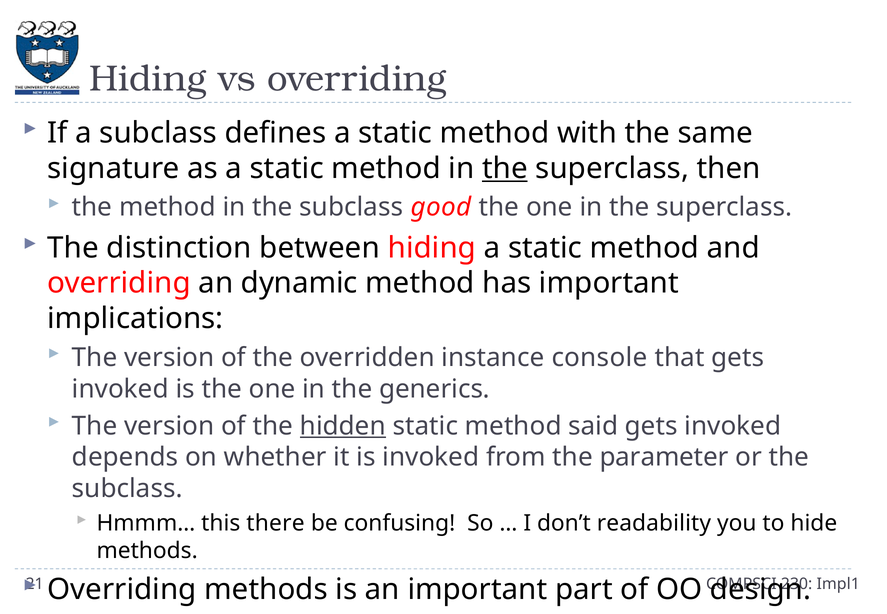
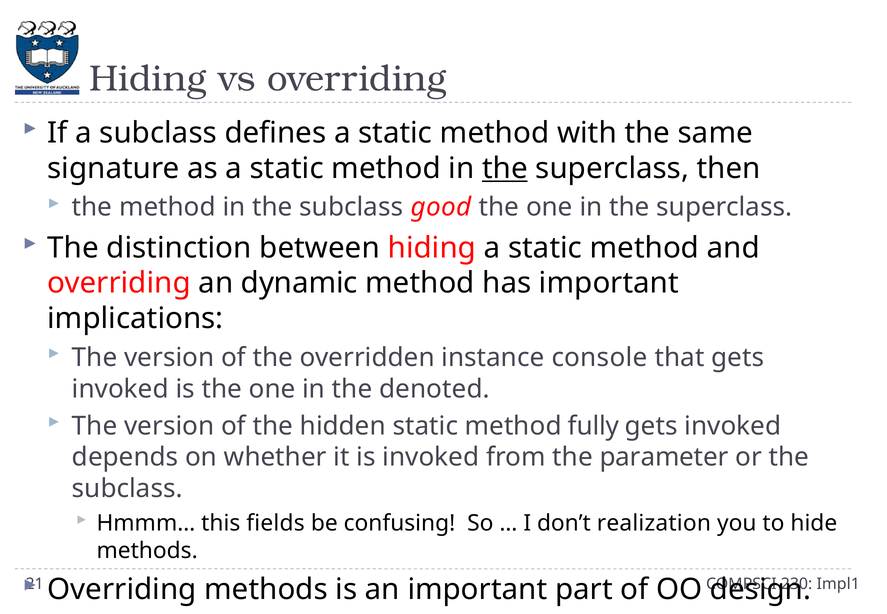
generics: generics -> denoted (435, 389)
hidden underline: present -> none (343, 426)
said: said -> fully (593, 426)
there: there -> fields (275, 523)
readability: readability -> realization (654, 523)
